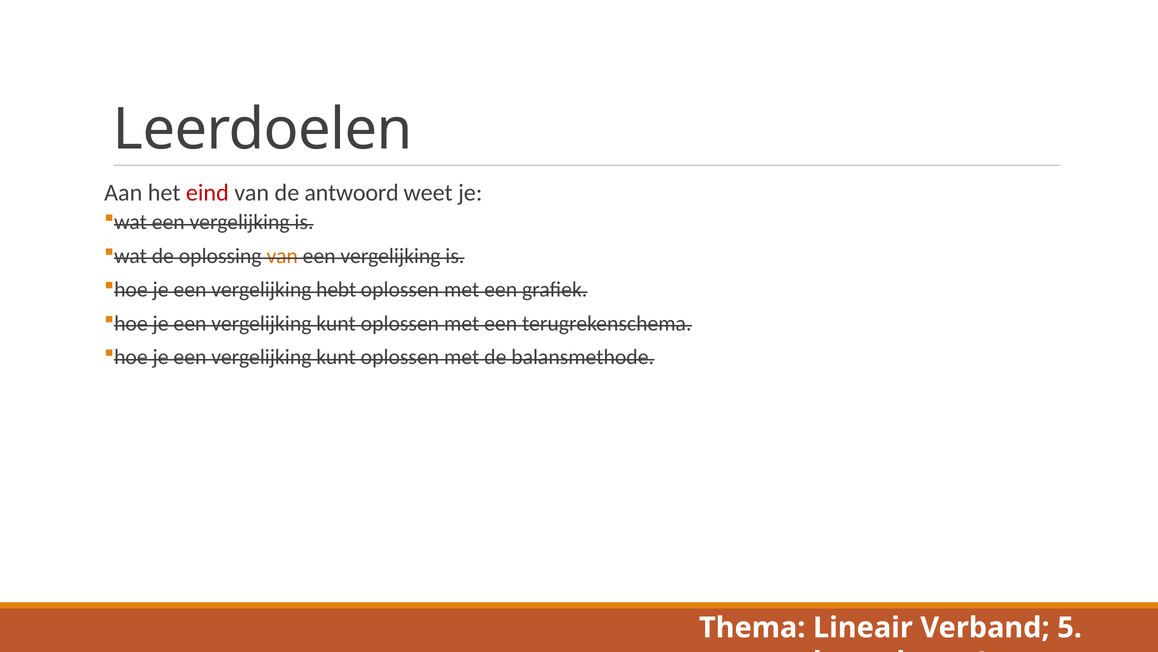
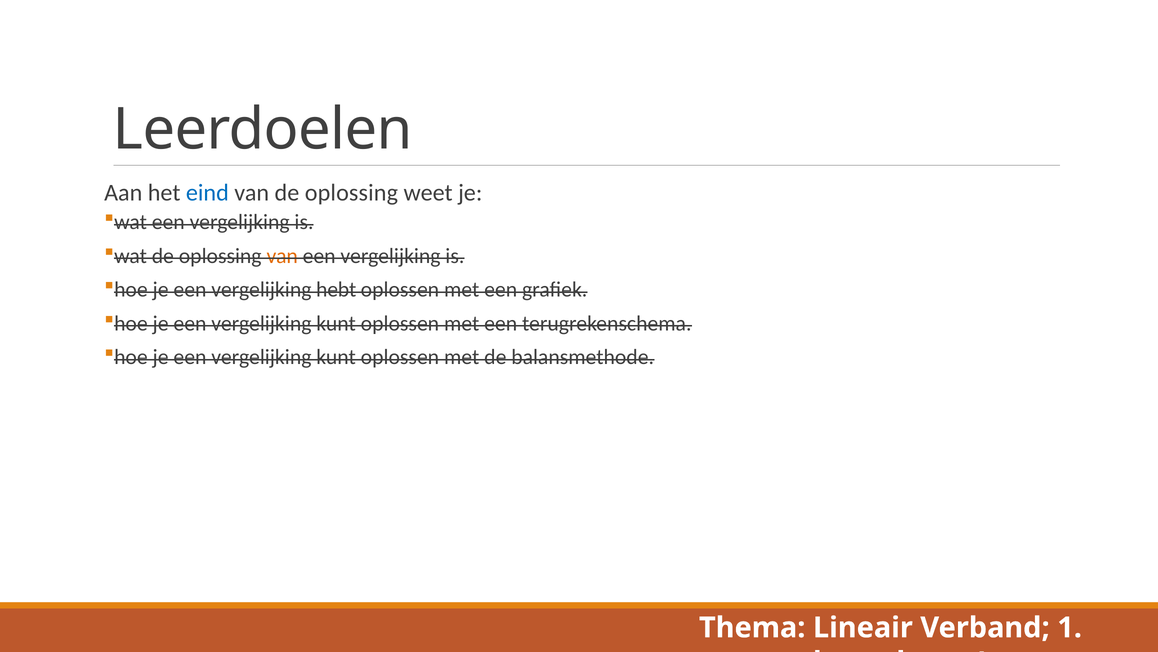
eind colour: red -> blue (207, 193)
van de antwoord: antwoord -> oplossing (351, 193)
5: 5 -> 1 (1070, 627)
